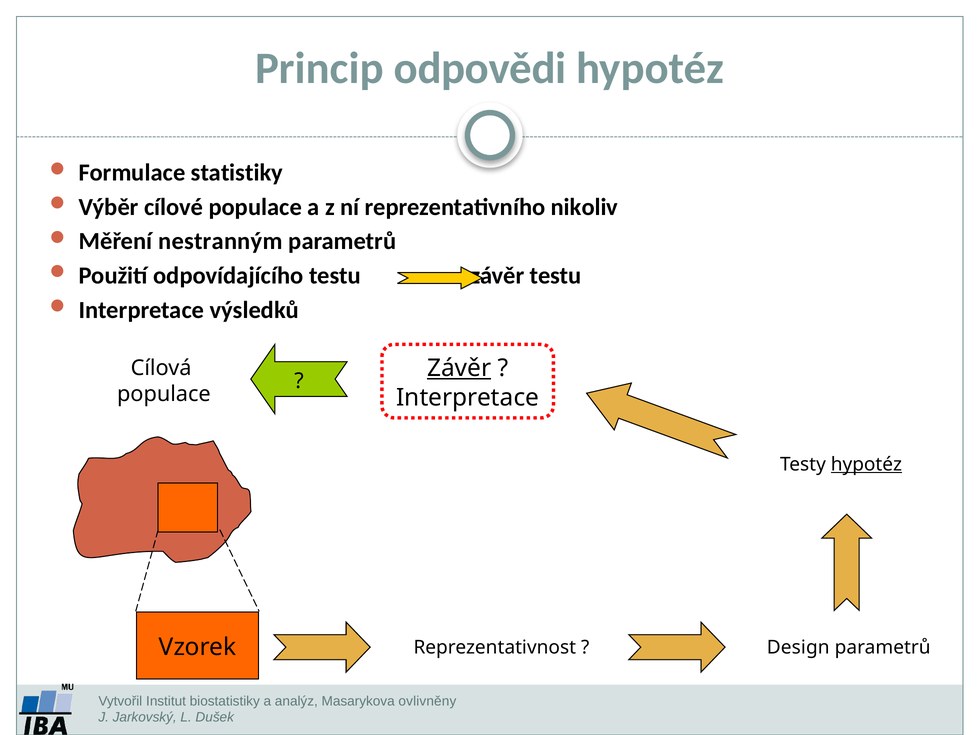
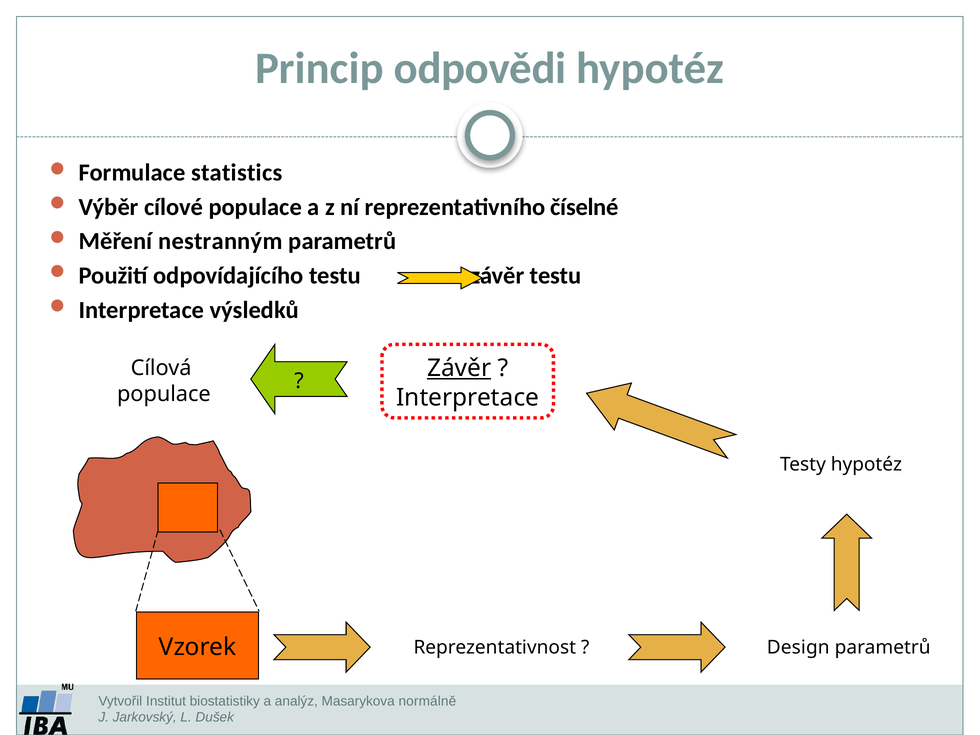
statistiky: statistiky -> statistics (237, 173)
nikoliv: nikoliv -> číselné (585, 207)
hypotéz underline: present -> none (866, 464)
ovlivněny: ovlivněny -> normálně (427, 701)
